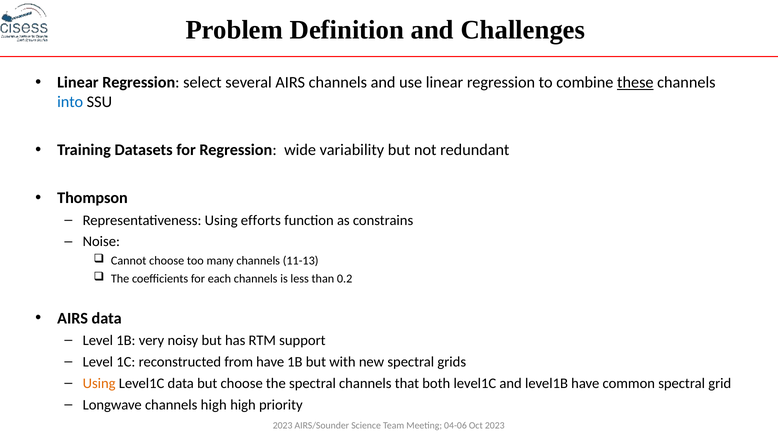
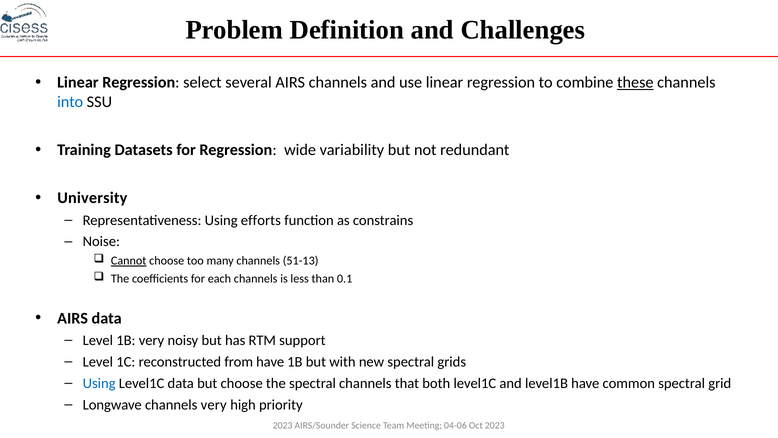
Thompson: Thompson -> University (92, 198)
Cannot underline: none -> present (129, 261)
11-13: 11-13 -> 51-13 (301, 261)
0.2: 0.2 -> 0.1 (345, 278)
Using colour: orange -> blue (99, 383)
channels high: high -> very (214, 404)
